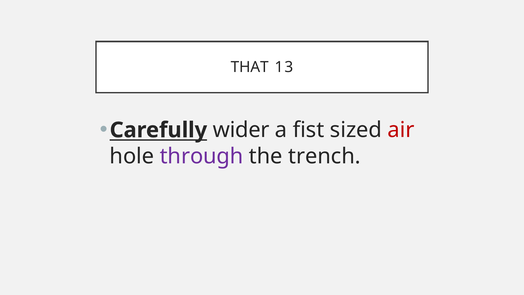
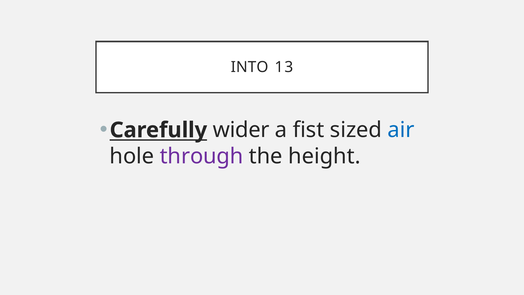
THAT: THAT -> INTO (250, 67)
air colour: red -> blue (401, 130)
trench: trench -> height (324, 156)
